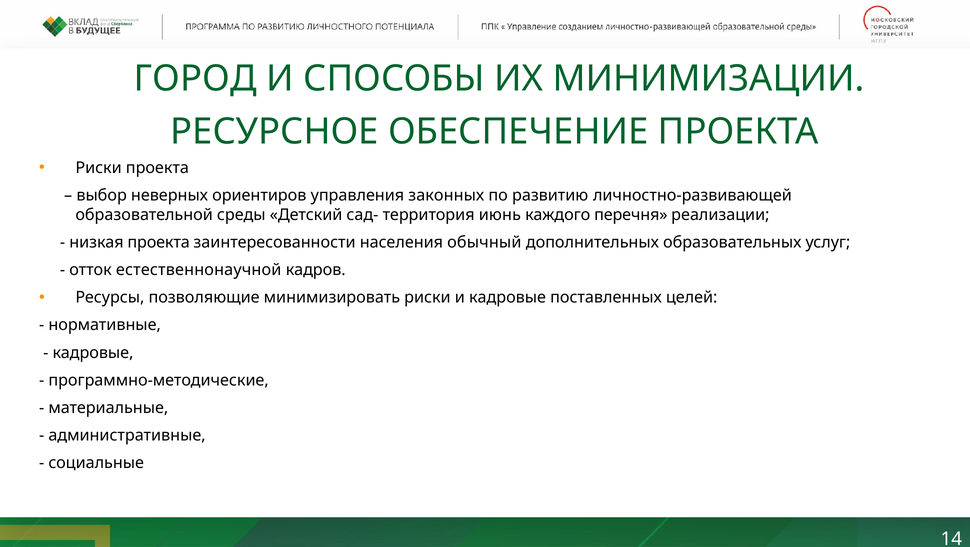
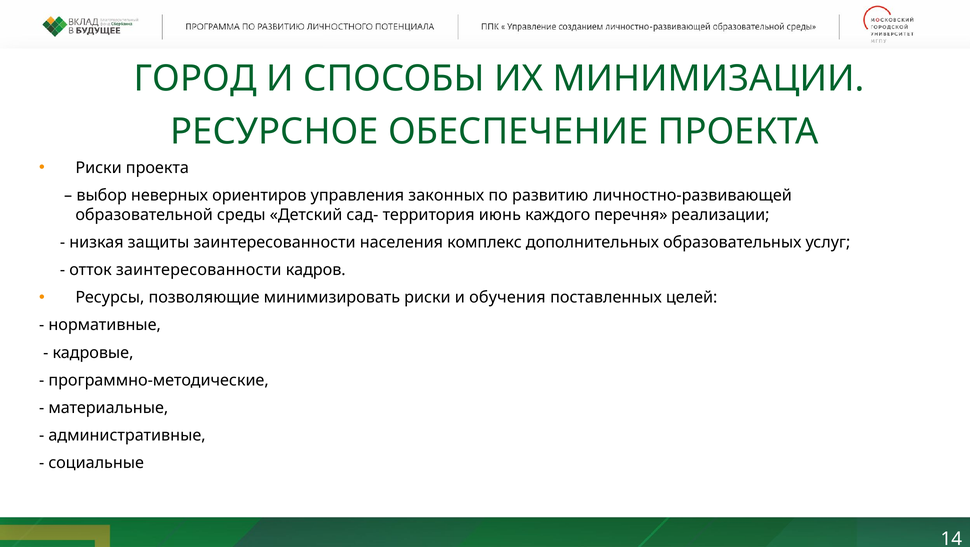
низкая проекта: проекта -> защиты (159, 242)
обычный: обычный -> комплекс (484, 242)
отток естественнонаучной: естественнонаучной -> заинтересованности (199, 270)
и кадровые: кадровые -> обучения (507, 297)
